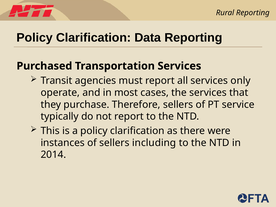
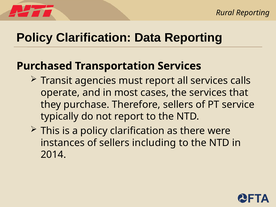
only: only -> calls (241, 81)
